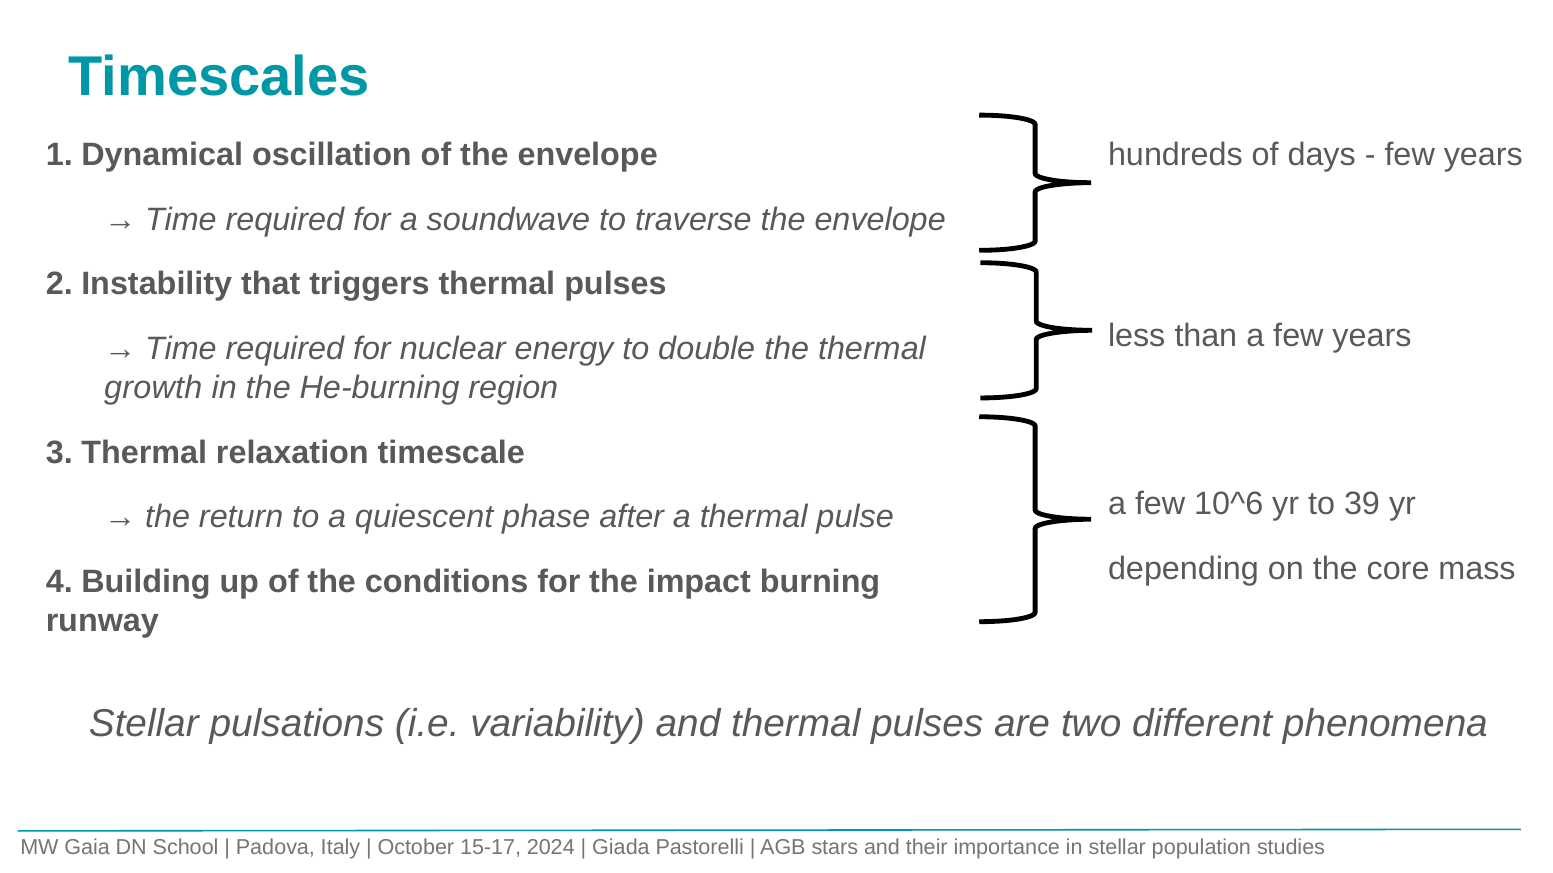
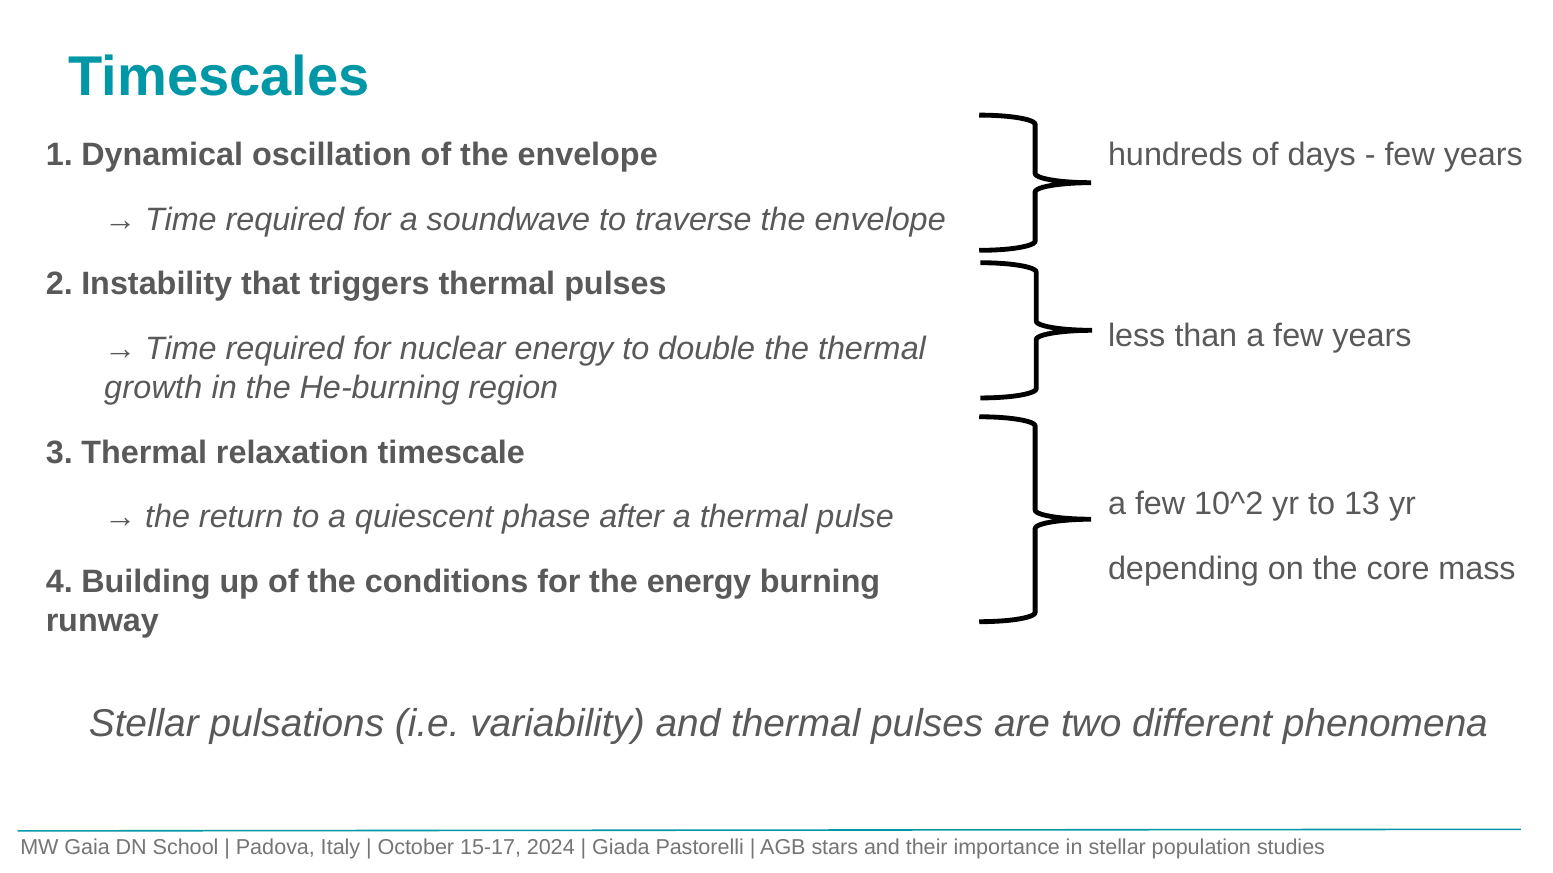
10^6: 10^6 -> 10^2 (1229, 504)
39: 39 -> 13 (1362, 504)
the impact: impact -> energy (699, 582)
